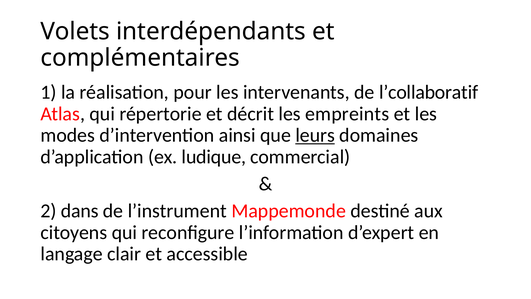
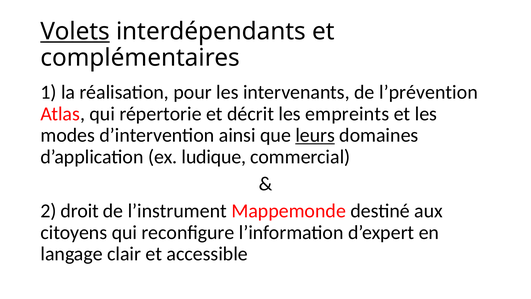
Volets underline: none -> present (75, 31)
l’collaboratif: l’collaboratif -> l’prévention (428, 92)
dans: dans -> droit (80, 211)
